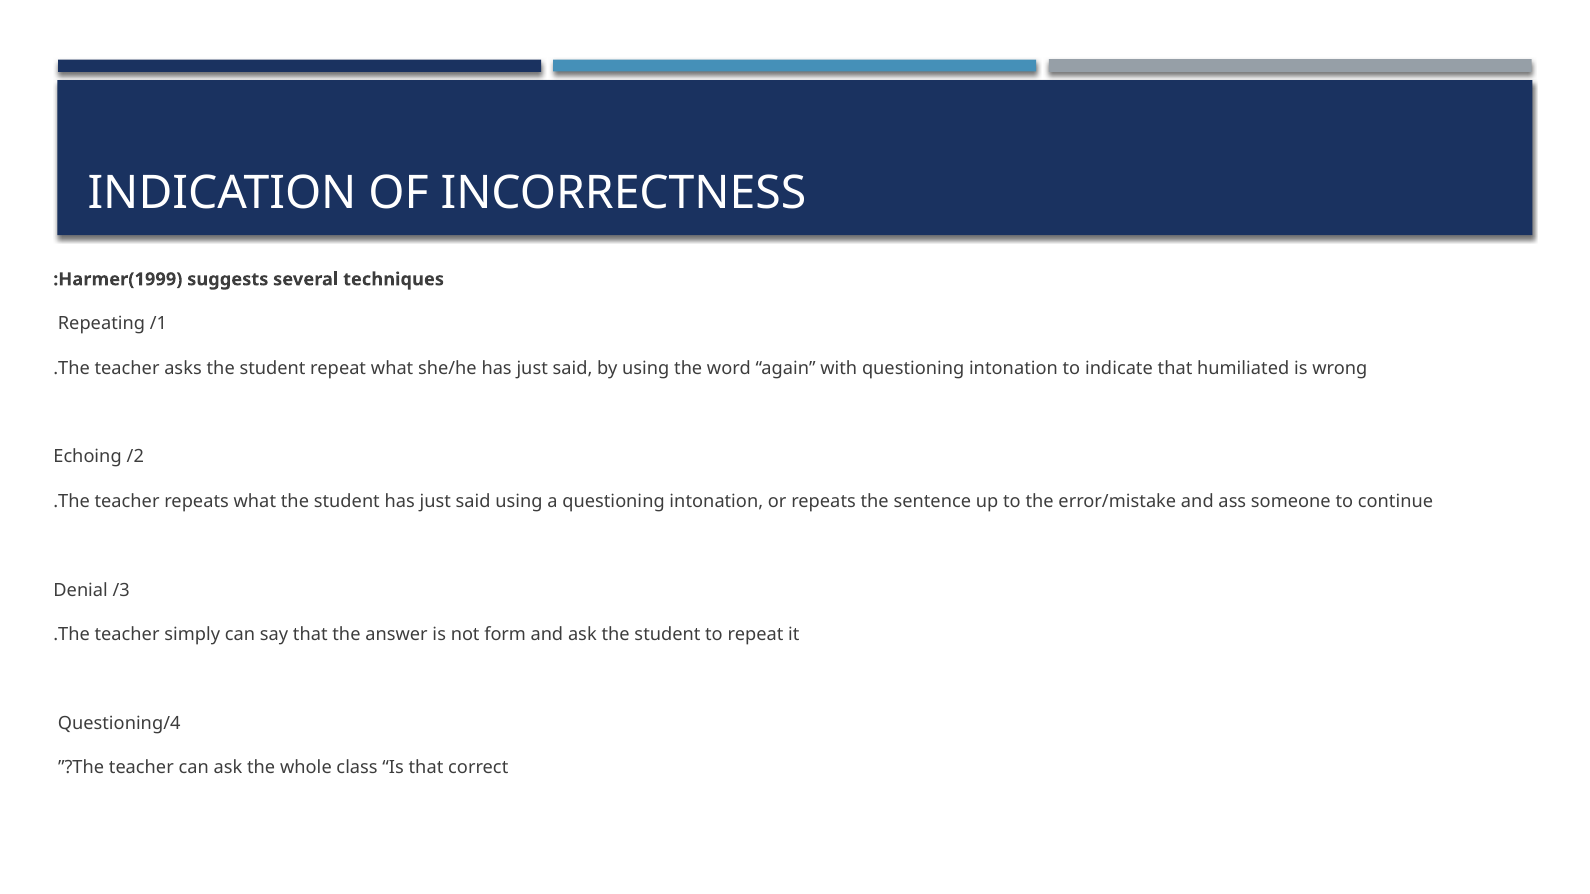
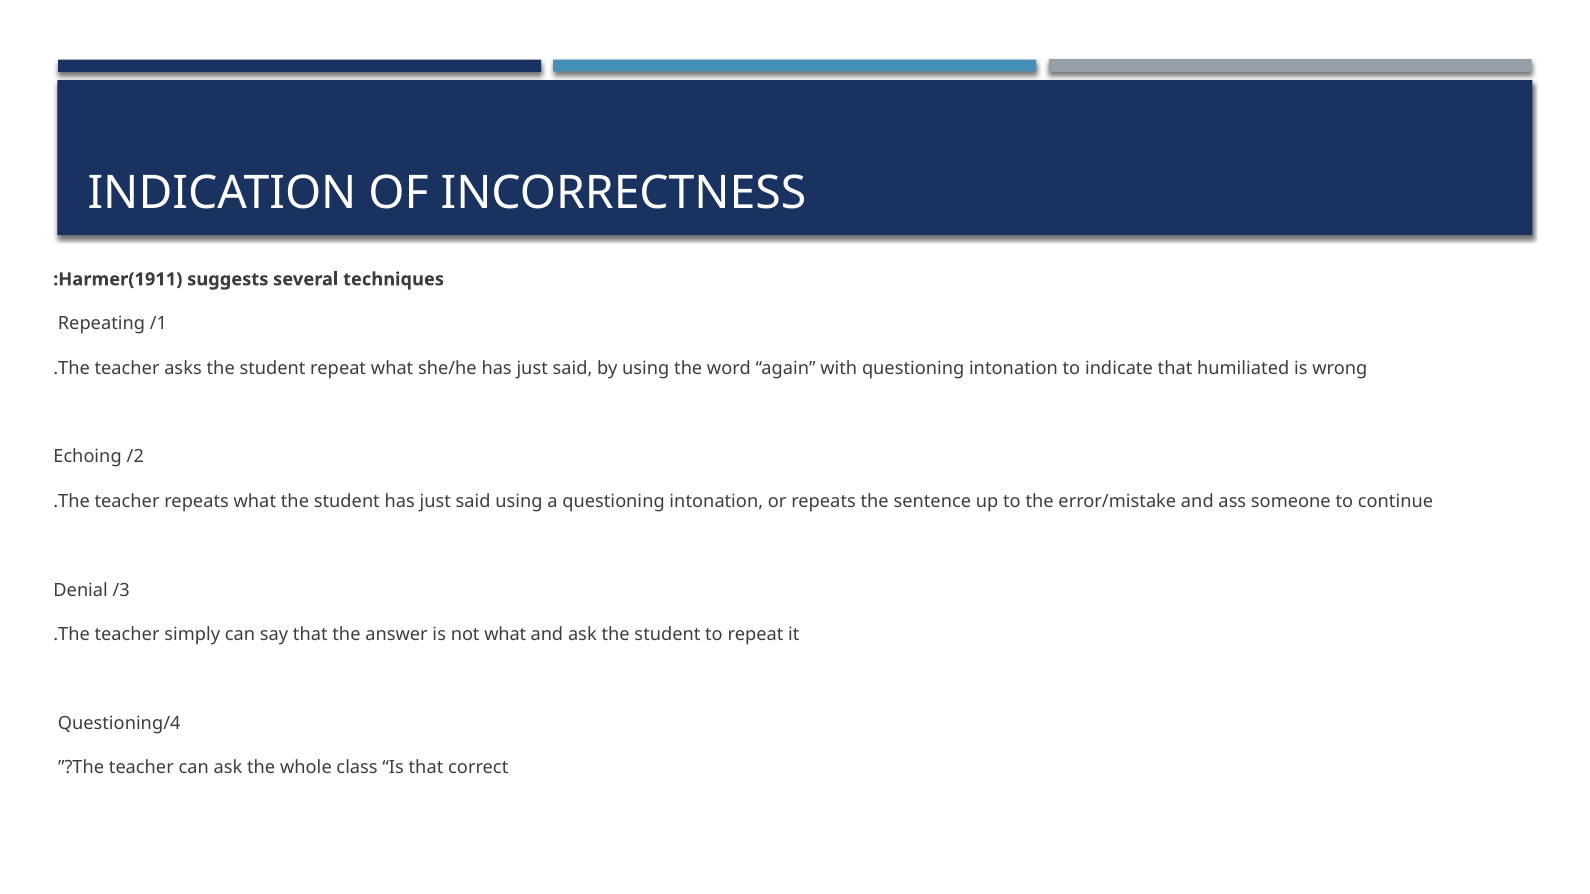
Harmer(1999: Harmer(1999 -> Harmer(1911 (120, 279)
not form: form -> what (505, 635)
